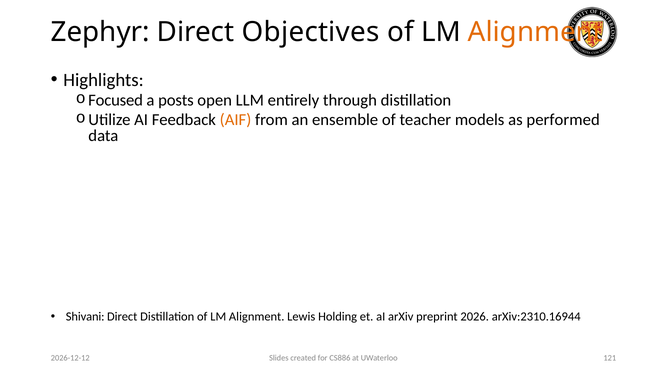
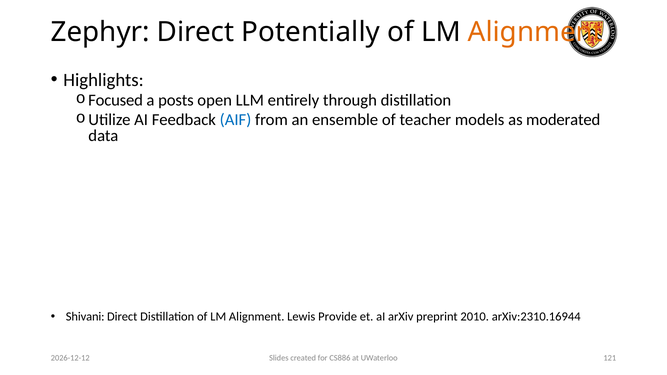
Objectives: Objectives -> Potentially (311, 32)
AIF colour: orange -> blue (236, 120)
performed: performed -> moderated (563, 120)
Holding: Holding -> Provide (338, 317)
2026: 2026 -> 2010 (475, 317)
